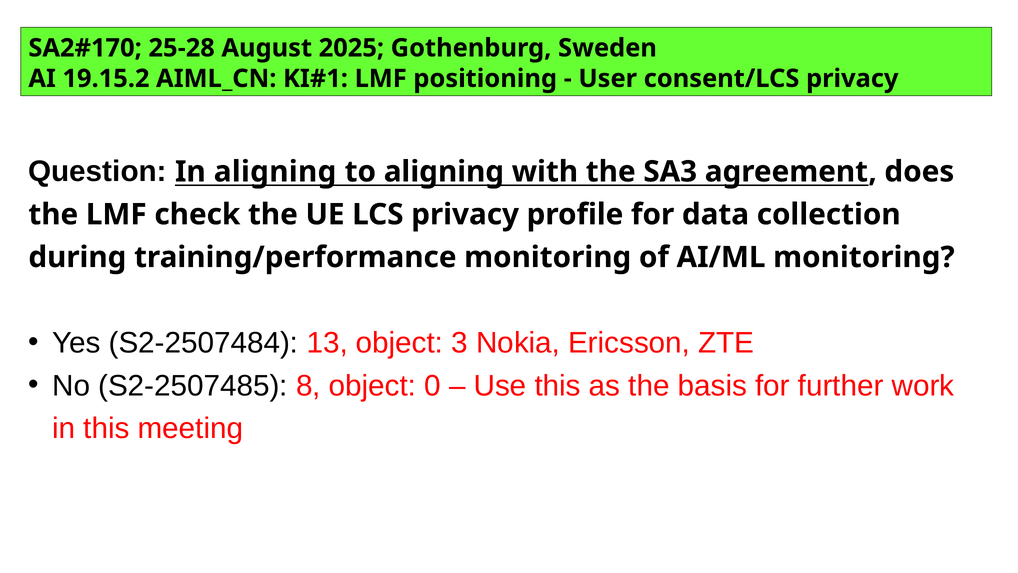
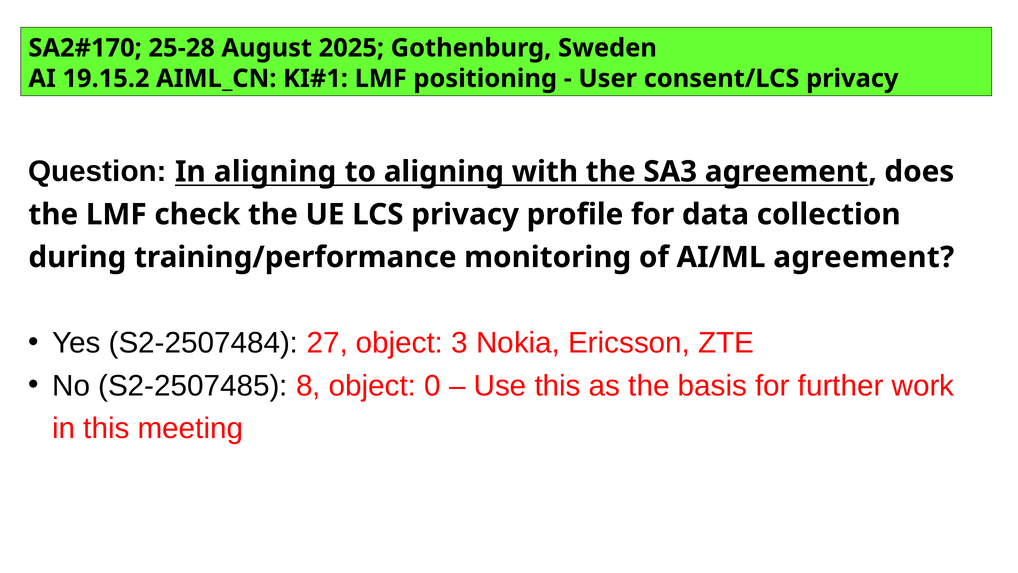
AI/ML monitoring: monitoring -> agreement (864, 257)
13: 13 -> 27 (327, 343)
